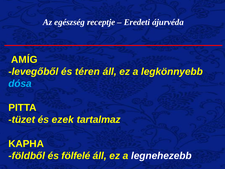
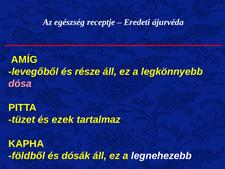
téren: téren -> része (88, 71)
dósa colour: light blue -> pink (20, 83)
fölfelé: fölfelé -> dósák (76, 156)
